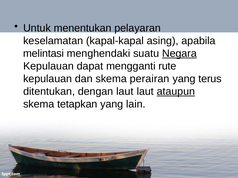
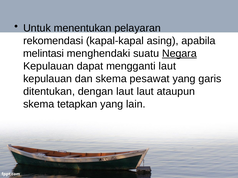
keselamatan: keselamatan -> rekomendasi (53, 41)
mengganti rute: rute -> laut (167, 66)
perairan: perairan -> pesawat (150, 79)
terus: terus -> garis (210, 79)
ataupun underline: present -> none (176, 92)
